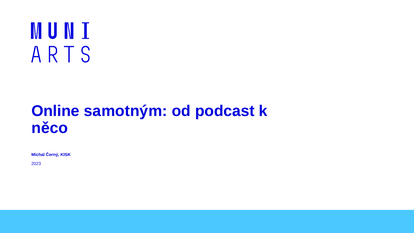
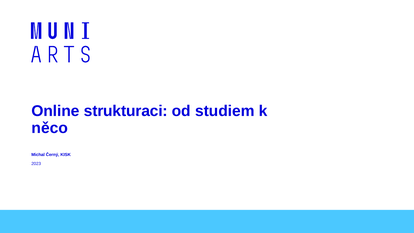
samotným: samotným -> strukturaci (126, 111)
podcast: podcast -> studiem (225, 111)
